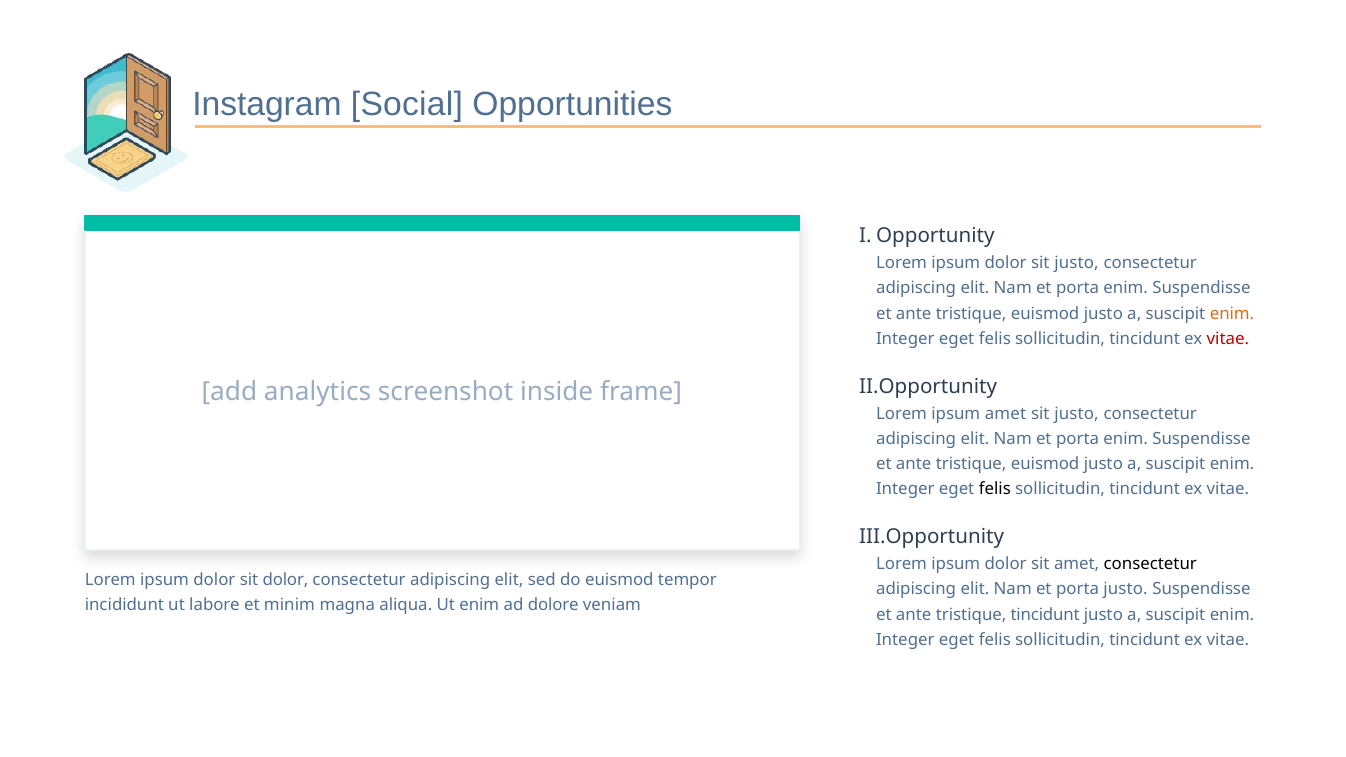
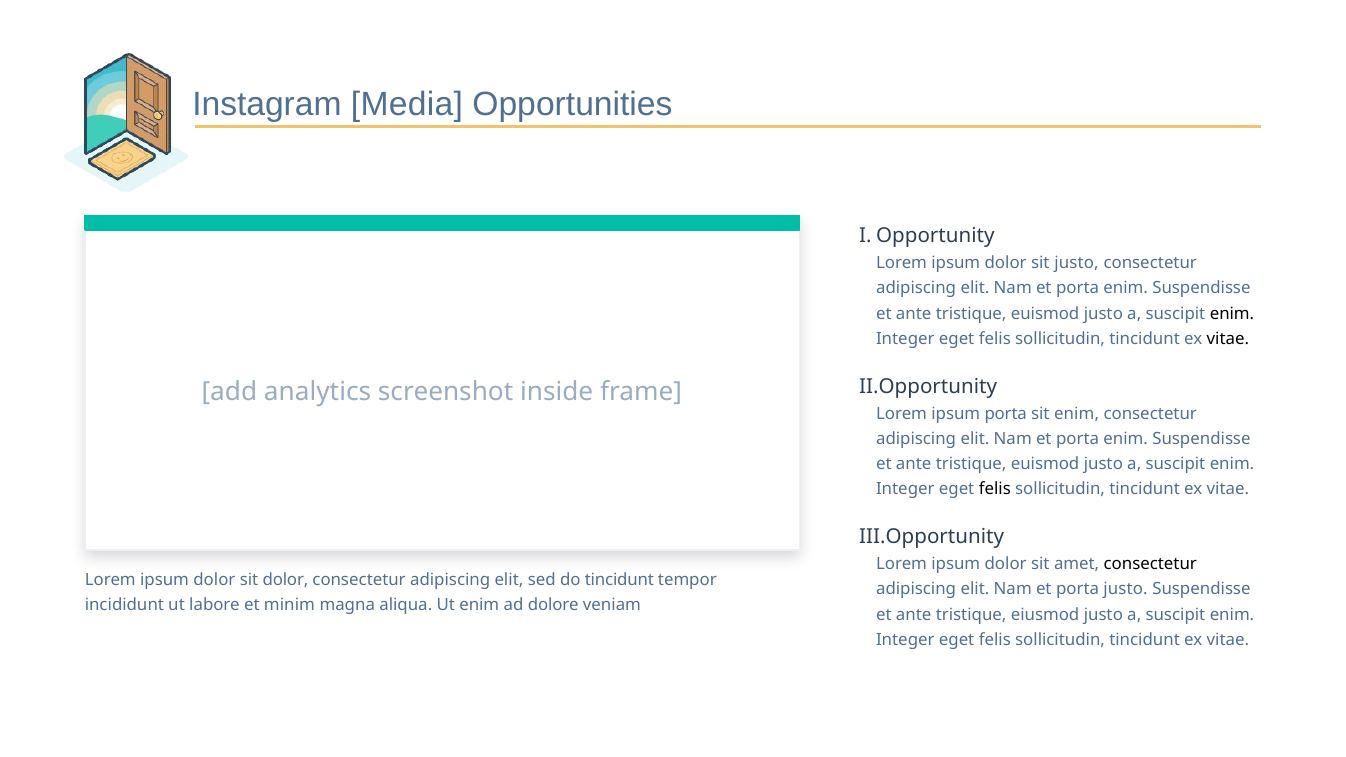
Social: Social -> Media (407, 104)
enim colour: orange -> black (1232, 314)
vitae colour: red -> black (1228, 339)
ipsum amet: amet -> porta (1006, 414)
justo: justo -> enim (1077, 414)
do euismod: euismod -> tincidunt (619, 580)
tristique tincidunt: tincidunt -> eiusmod (1045, 615)
